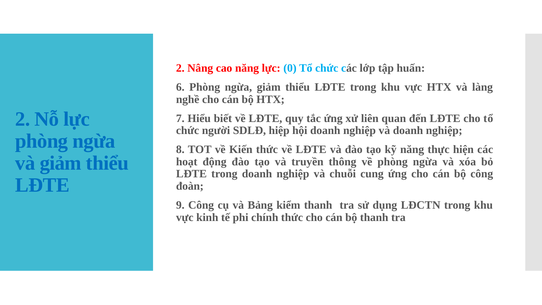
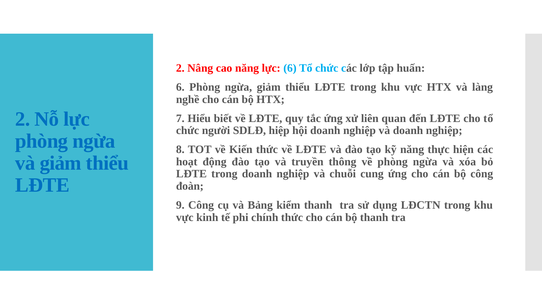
lực 0: 0 -> 6 (290, 68)
